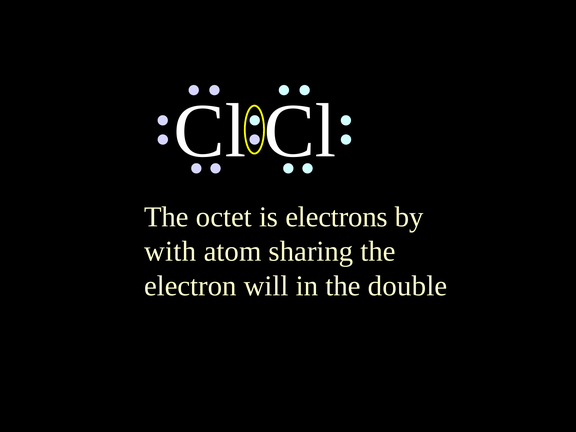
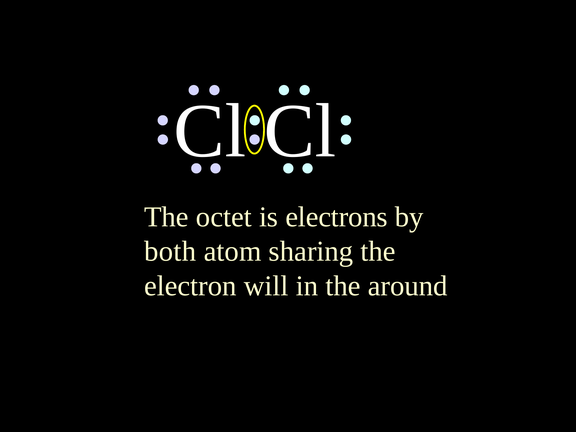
with: with -> both (170, 251)
double: double -> around (408, 286)
